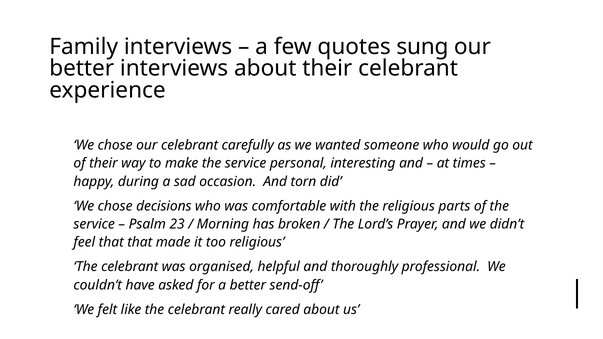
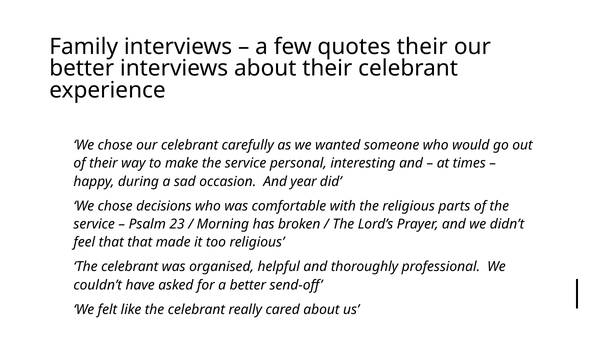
quotes sung: sung -> their (422, 47)
torn: torn -> year (303, 182)
